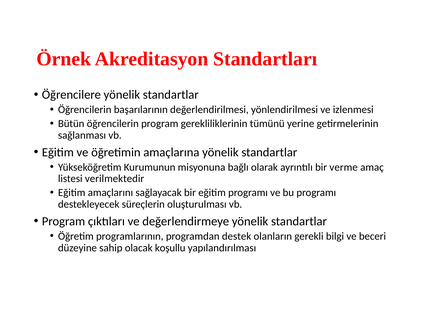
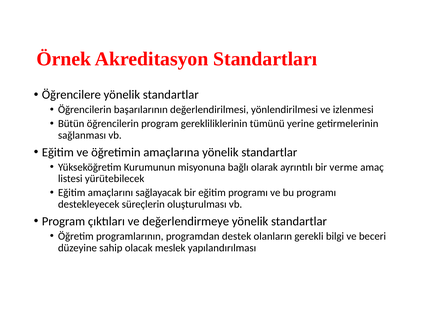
verilmektedir: verilmektedir -> yürütebilecek (115, 178)
koşullu: koşullu -> meslek (170, 247)
